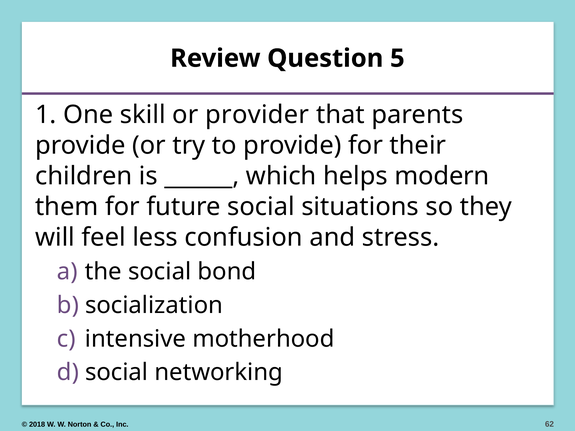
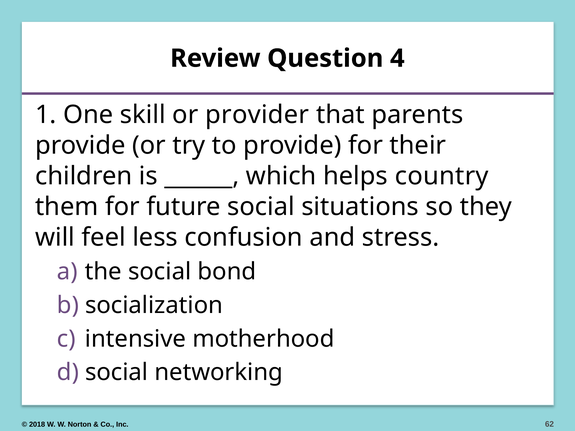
5: 5 -> 4 (397, 58)
modern: modern -> country (442, 176)
